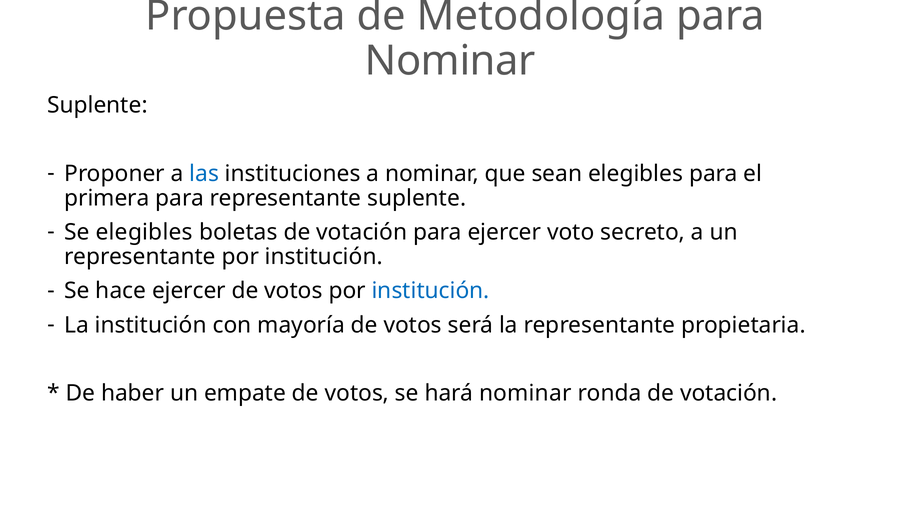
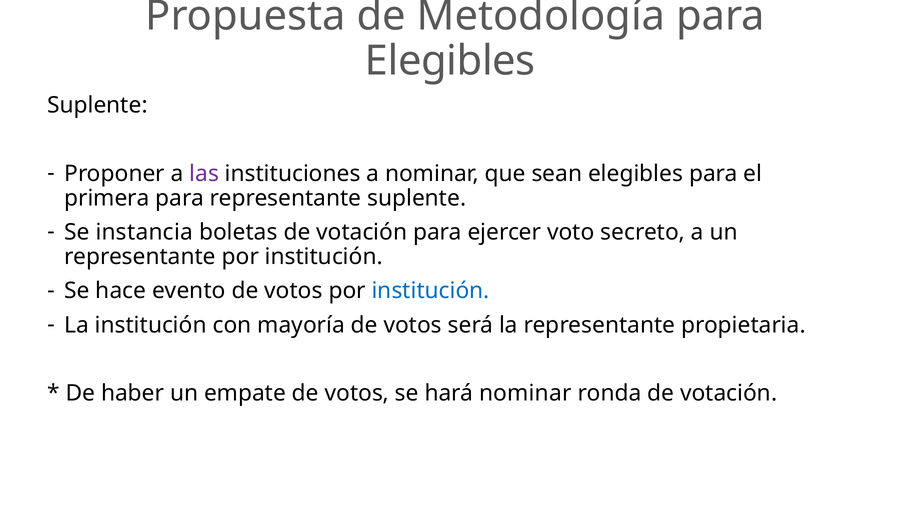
Nominar: Nominar -> Elegibles (450, 61)
las colour: blue -> purple (204, 173)
Se elegibles: elegibles -> instancia (144, 232)
hace ejercer: ejercer -> evento (189, 291)
